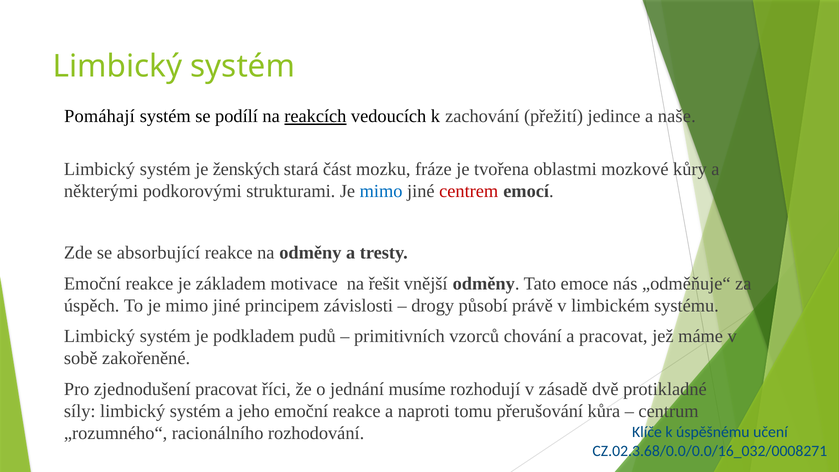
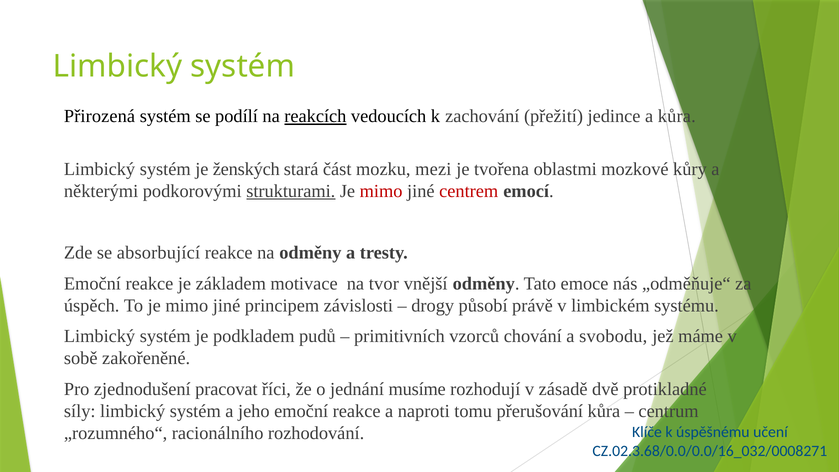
Pomáhají: Pomáhají -> Přirozená (100, 116)
a naše: naše -> kůra (677, 116)
fráze: fráze -> mezi (433, 169)
strukturami underline: none -> present (291, 191)
mimo colour: blue -> red (381, 191)
řešit: řešit -> tvor (384, 283)
a pracovat: pracovat -> svobodu (613, 336)
